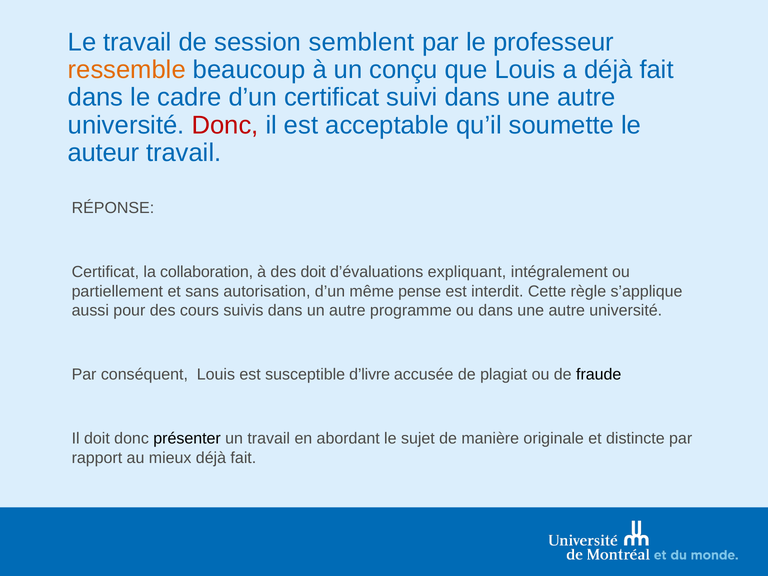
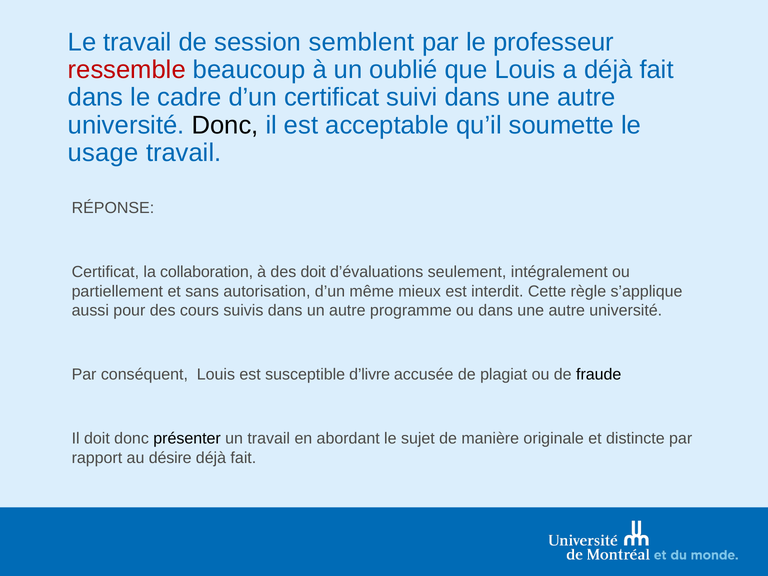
ressemble colour: orange -> red (127, 70)
conçu: conçu -> oublié (404, 70)
Donc colour: red -> black (225, 125)
auteur: auteur -> usage (103, 153)
expliquant: expliquant -> seulement (467, 272)
pense: pense -> mieux (420, 291)
mieux: mieux -> désire (170, 458)
